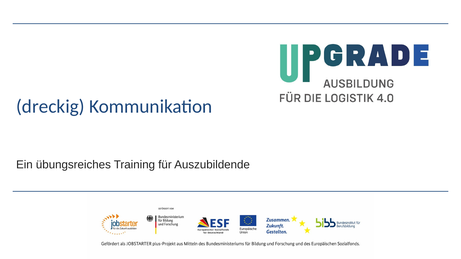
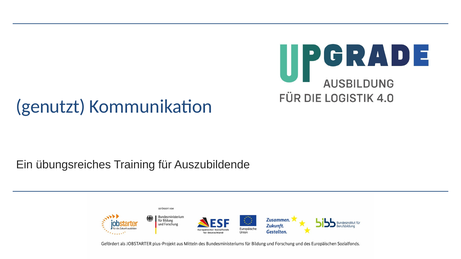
dreckig: dreckig -> genutzt (51, 107)
